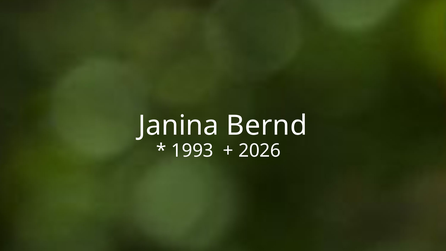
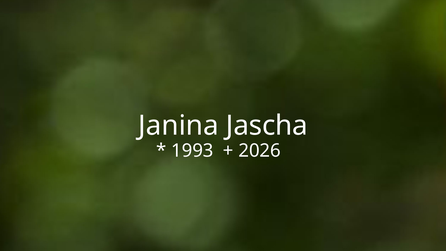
Bernd: Bernd -> Jascha (267, 126)
